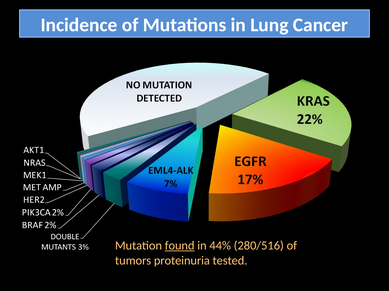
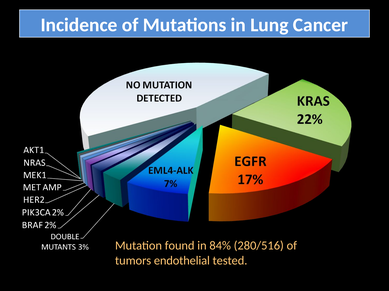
found underline: present -> none (180, 246)
44%: 44% -> 84% (220, 246)
proteinuria: proteinuria -> endothelial (182, 261)
